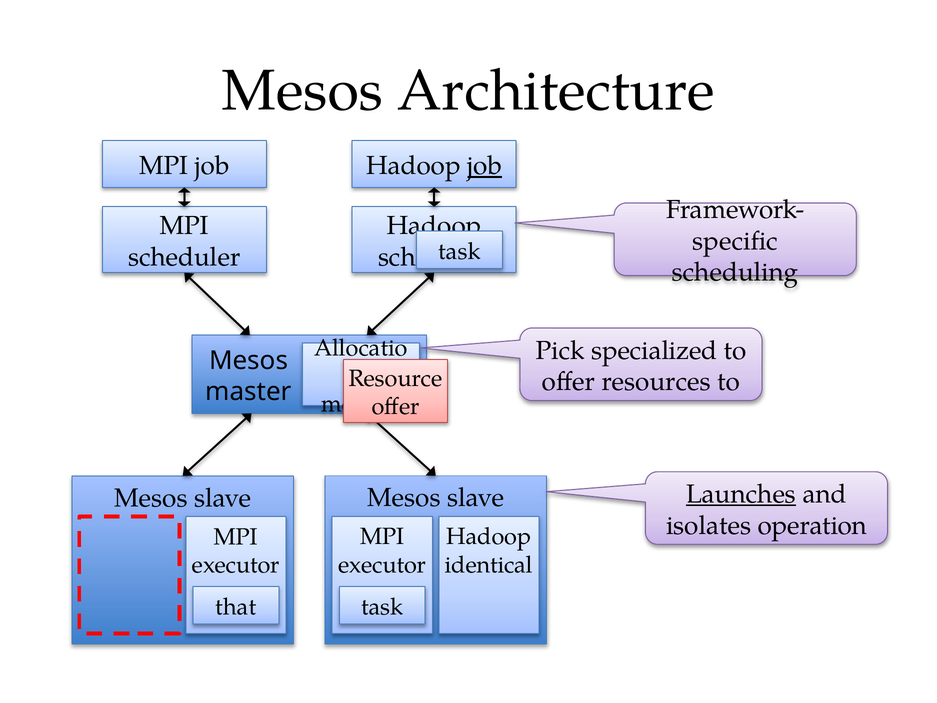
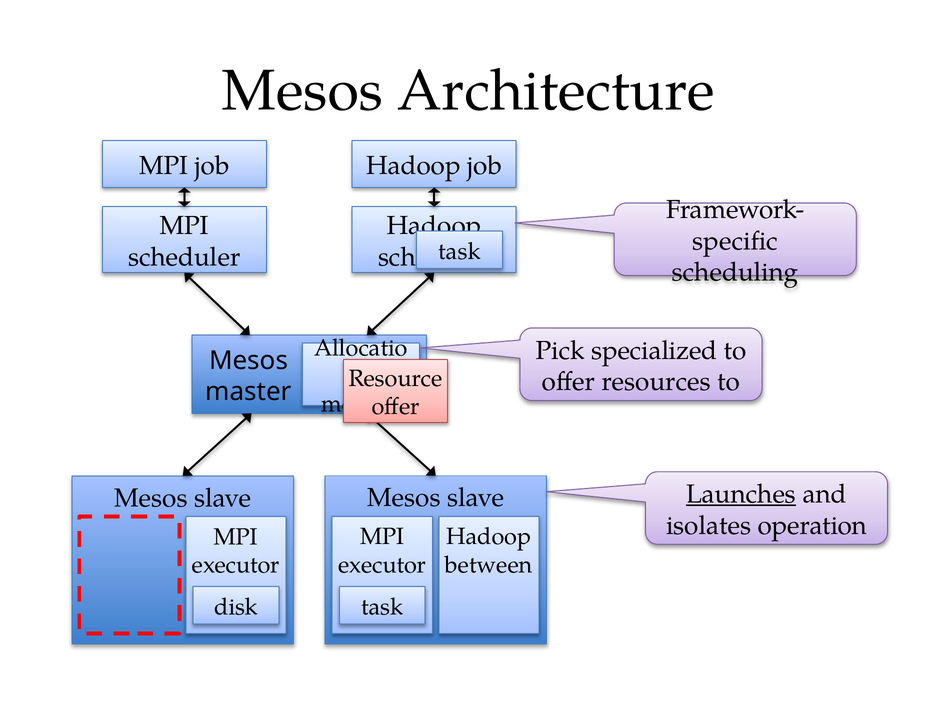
job underline: present -> none (485, 166)
identical: identical -> between (489, 565)
that: that -> disk (236, 607)
